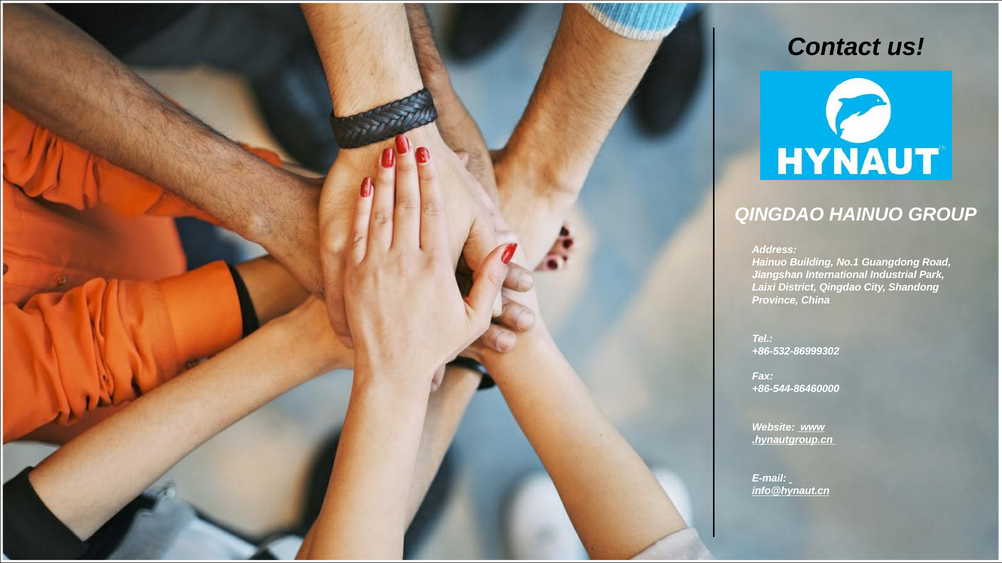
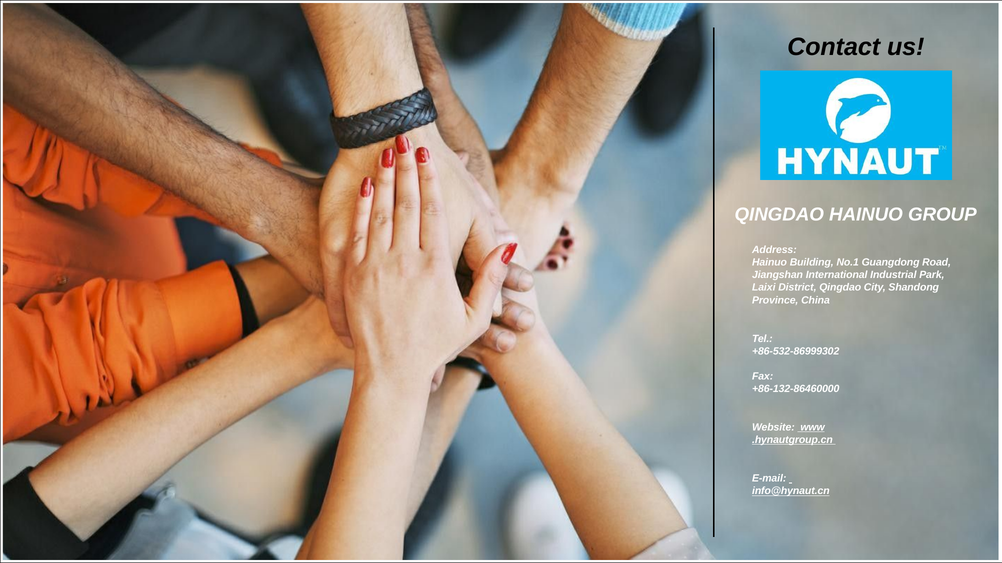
+86-544-86460000: +86-544-86460000 -> +86-132-86460000 (796, 389)
